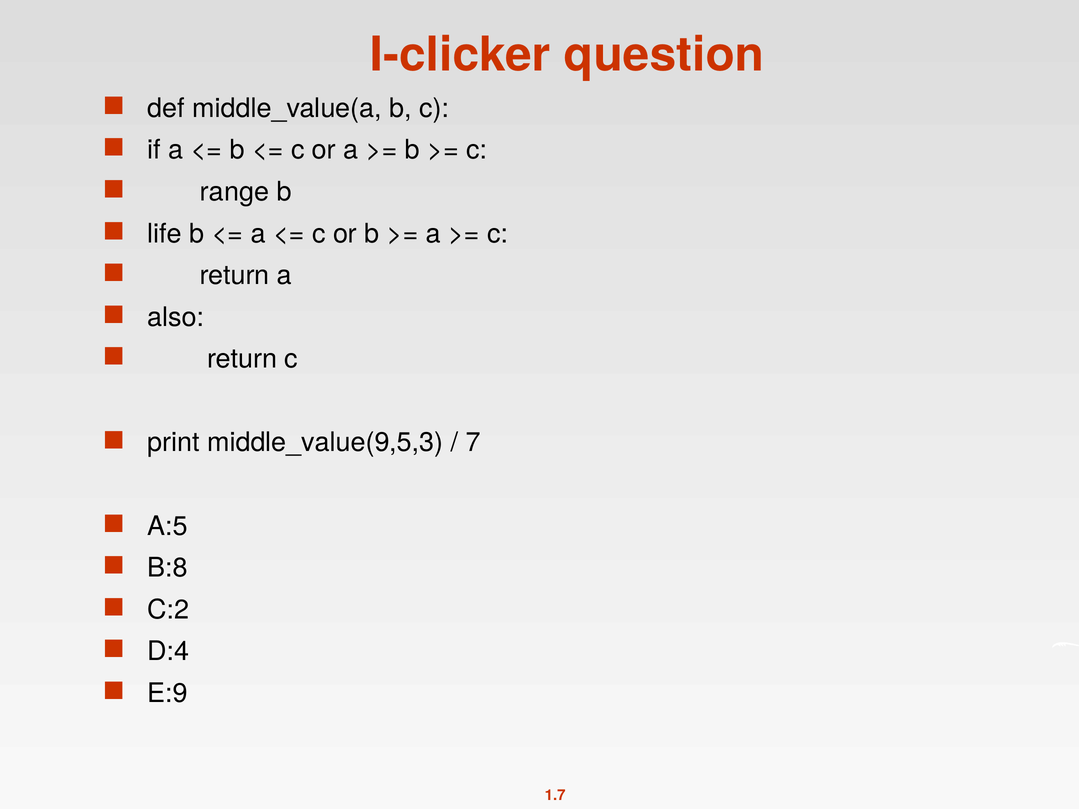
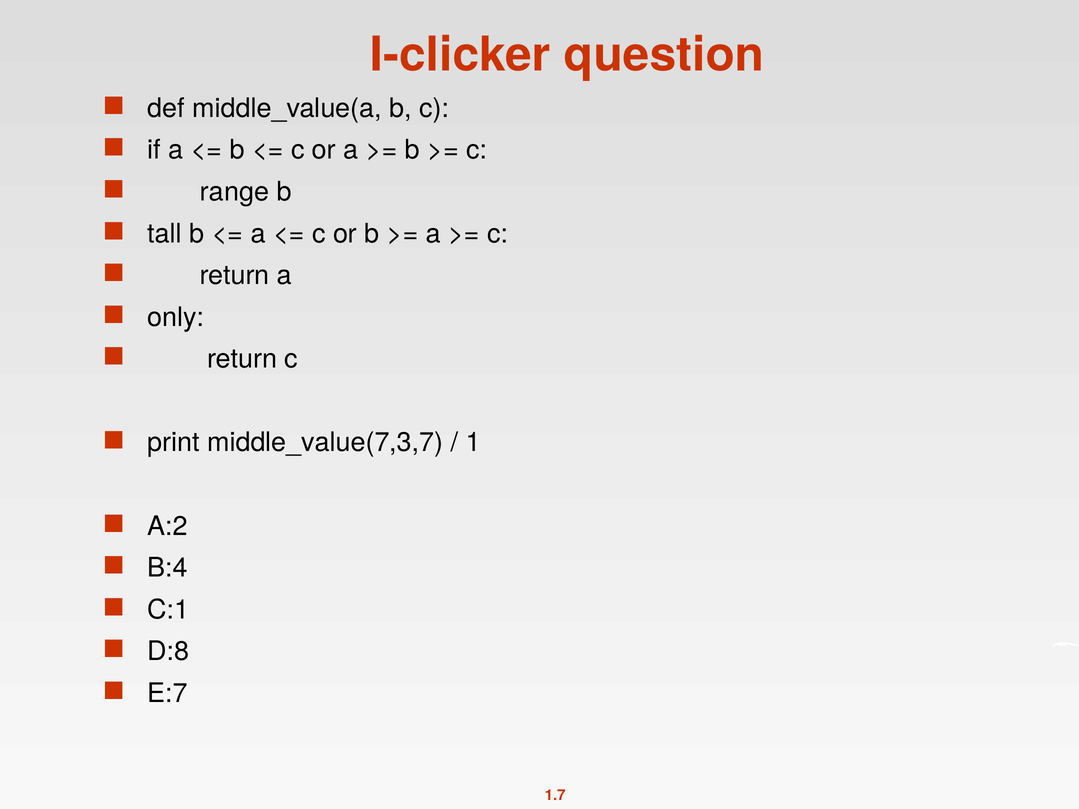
life: life -> tall (165, 234)
also: also -> only (176, 317)
middle_value(9,5,3: middle_value(9,5,3 -> middle_value(7,3,7 (325, 443)
7: 7 -> 1 (473, 443)
A:5: A:5 -> A:2 (168, 526)
B:8: B:8 -> B:4 (168, 568)
C:2: C:2 -> C:1 (168, 610)
D:4: D:4 -> D:8 (168, 652)
E:9: E:9 -> E:7 (168, 694)
